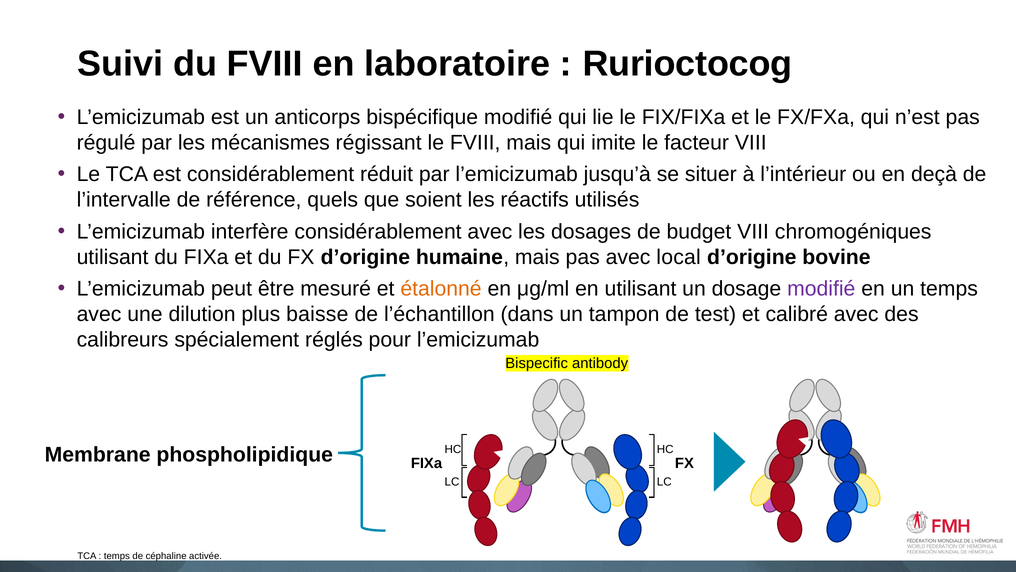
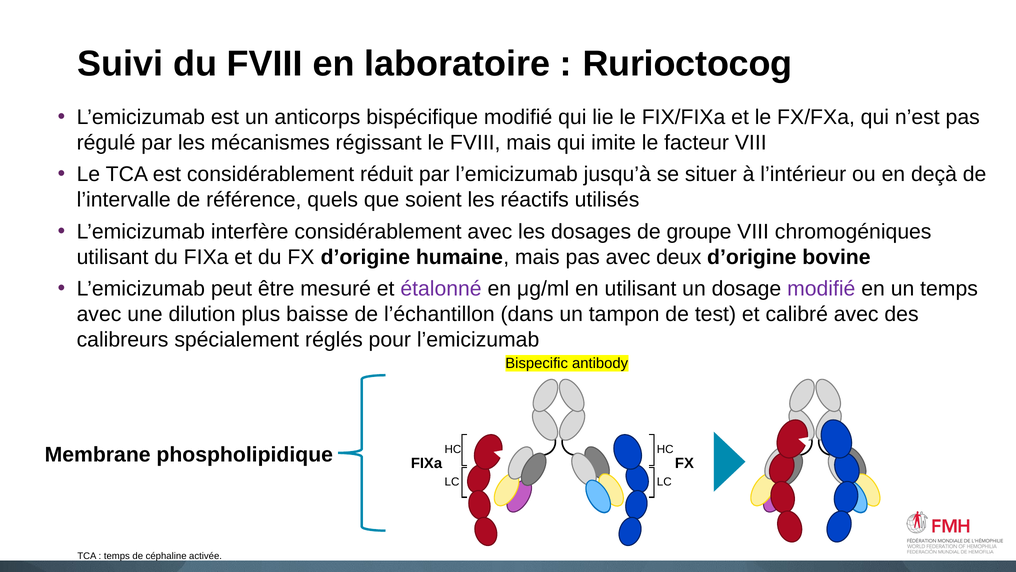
budget: budget -> groupe (699, 232)
local: local -> deux (679, 257)
étalonné colour: orange -> purple (441, 289)
